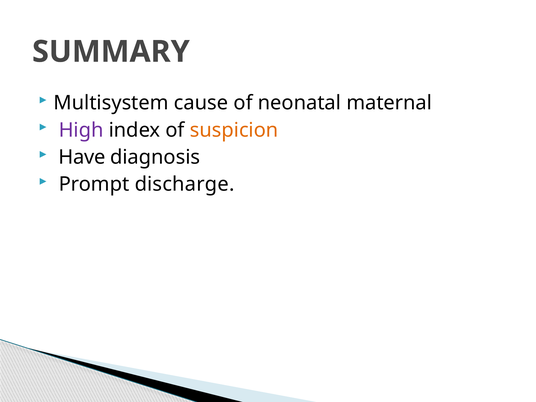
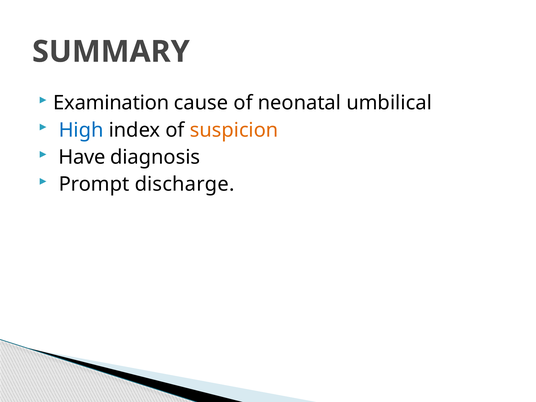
Multisystem: Multisystem -> Examination (111, 103)
maternal: maternal -> umbilical (389, 103)
High colour: purple -> blue (81, 130)
